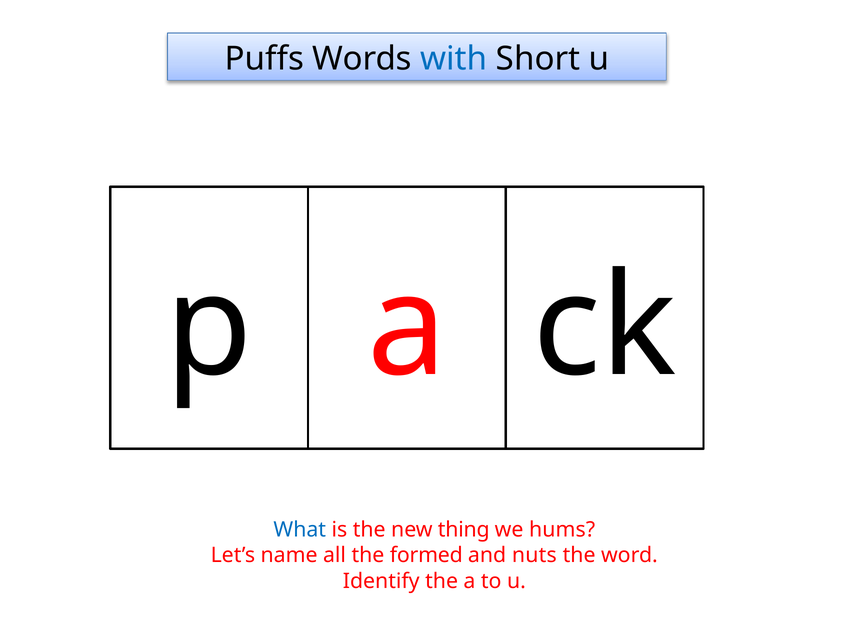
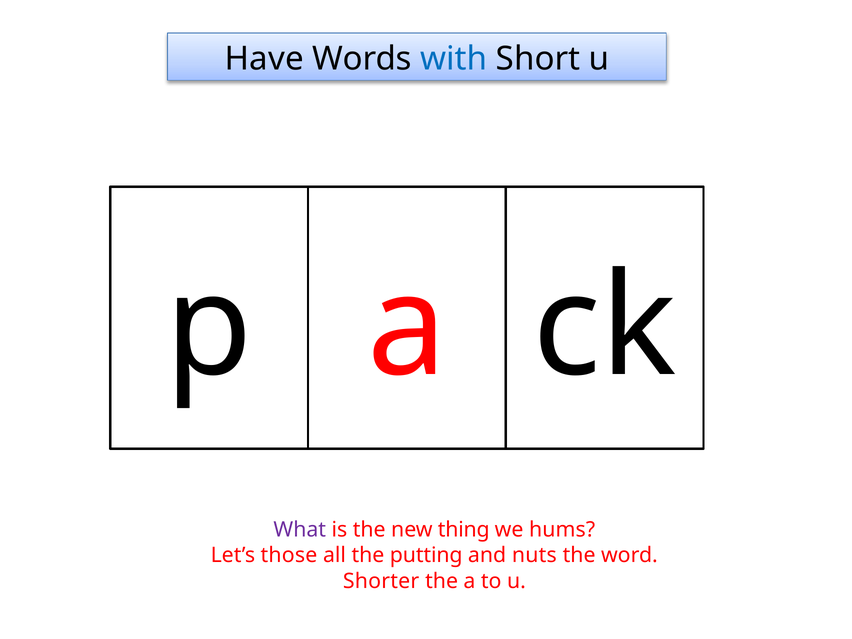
Puffs: Puffs -> Have (264, 59)
What colour: blue -> purple (300, 530)
name: name -> those (289, 555)
formed: formed -> putting (426, 555)
Identify: Identify -> Shorter (381, 581)
